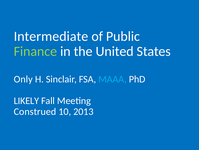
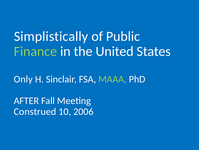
Intermediate: Intermediate -> Simplistically (51, 36)
MAAA colour: light blue -> light green (112, 79)
LIKELY: LIKELY -> AFTER (26, 100)
2013: 2013 -> 2006 (83, 111)
